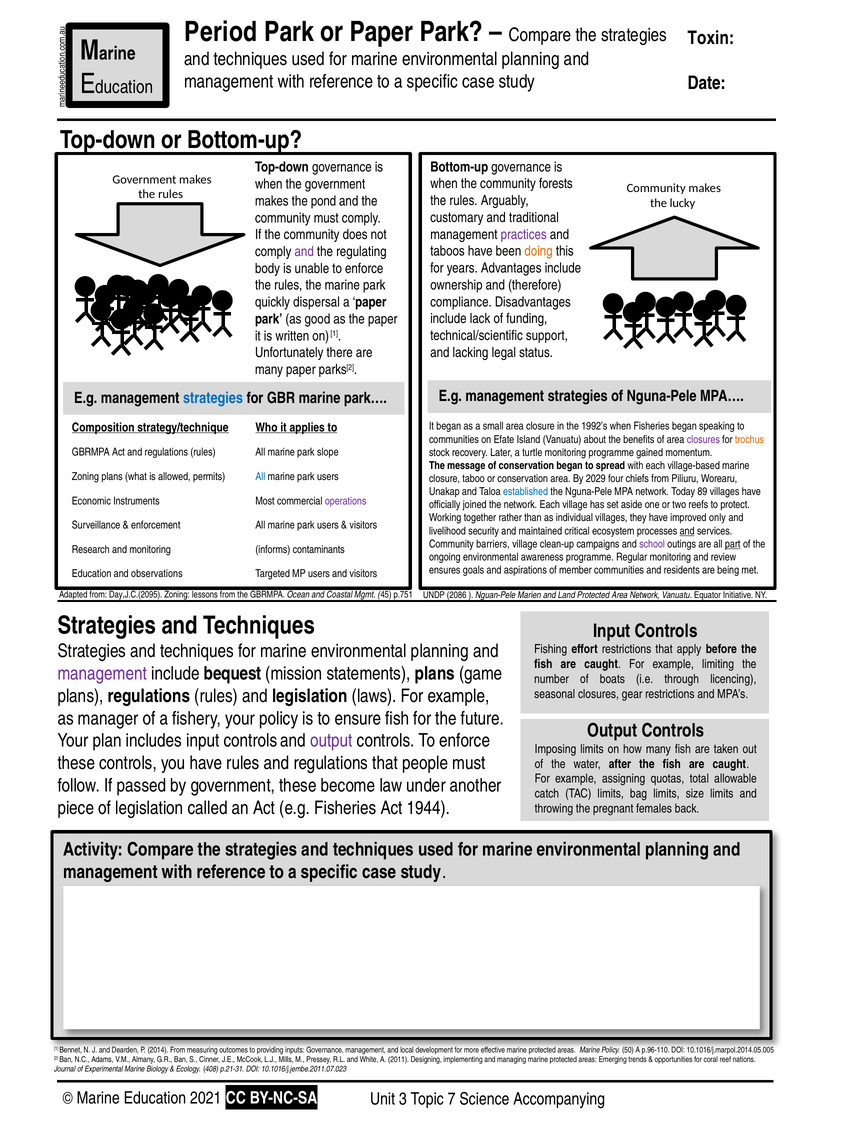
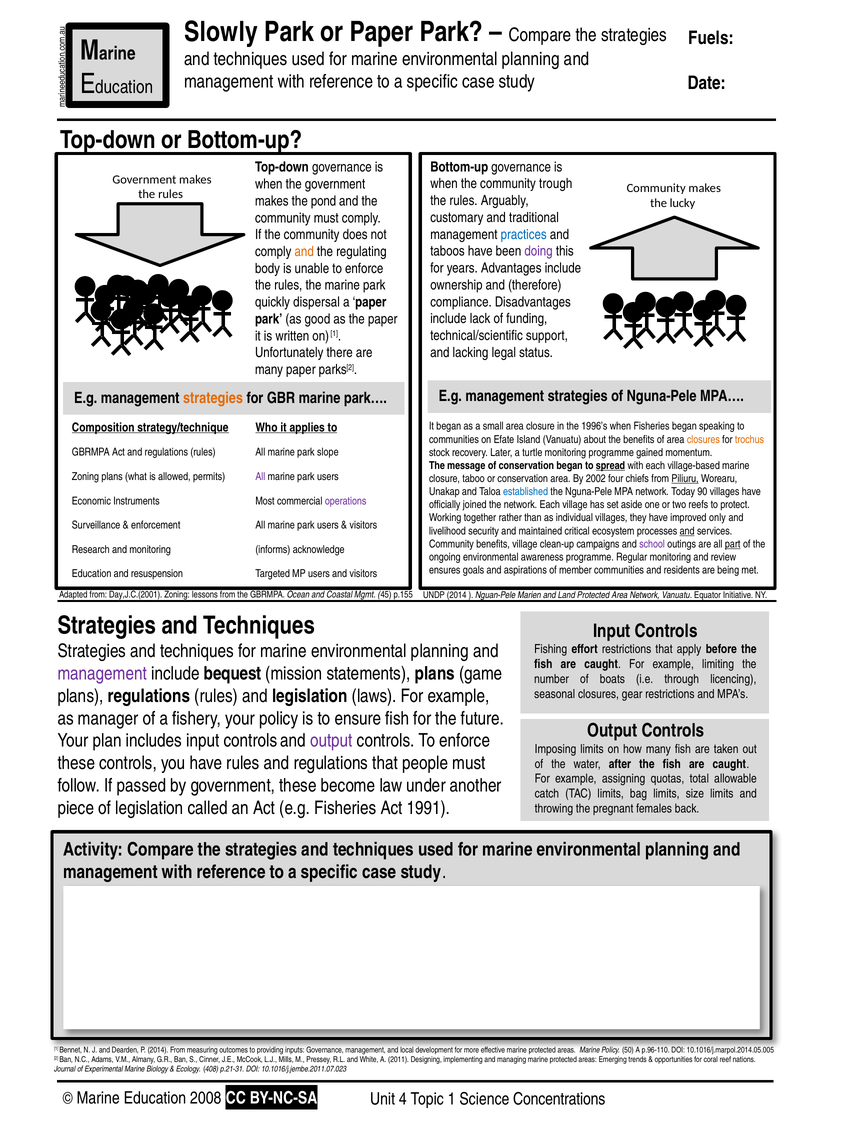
Period: Period -> Slowly (221, 32)
Toxin: Toxin -> Fuels (711, 38)
forests: forests -> trough (556, 184)
practices colour: purple -> blue (524, 235)
doing colour: orange -> purple (539, 251)
and colour: purple -> orange (304, 252)
strategies colour: blue -> orange (213, 398)
1992’s: 1992’s -> 1996’s (594, 427)
closures colour: purple -> orange (703, 440)
spread underline: none -> present (610, 466)
All colour: blue -> purple (260, 477)
2029: 2029 -> 2002 (596, 479)
Piliuru underline: none -> present (685, 479)
89: 89 -> 90 (702, 492)
Community barriers: barriers -> benefits (493, 544)
contaminants: contaminants -> acknowledge (319, 550)
observations: observations -> resuspension (157, 574)
Day,J.C.(2095: Day,J.C.(2095 -> Day,J.C.(2001 (136, 595)
p.751: p.751 -> p.155 (403, 595)
UNDP 2086: 2086 -> 2014 (457, 595)
1944: 1944 -> 1991 (428, 808)
2021: 2021 -> 2008 (206, 1099)
3: 3 -> 4 (403, 1100)
Topic 7: 7 -> 1 (452, 1100)
Accompanying: Accompanying -> Concentrations (559, 1100)
